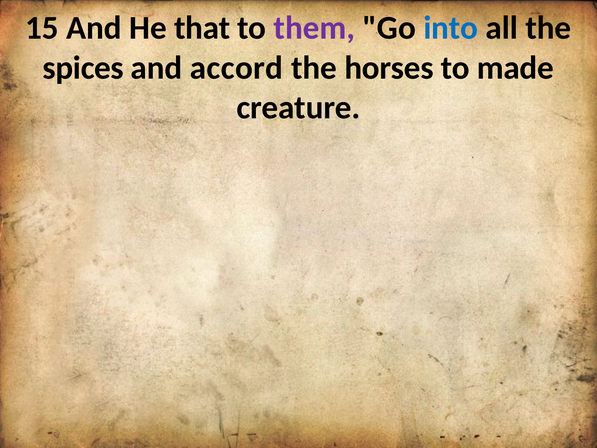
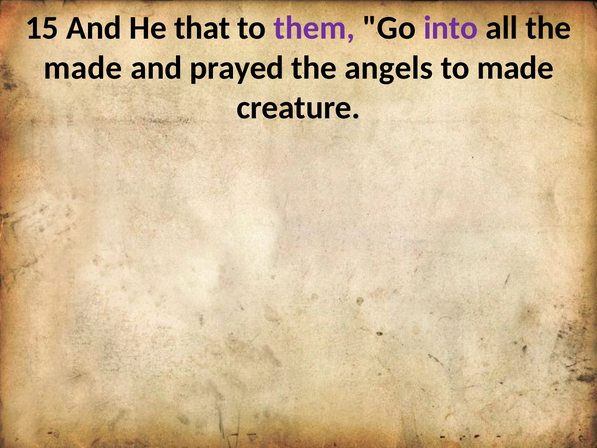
into colour: blue -> purple (451, 28)
spices: spices -> made (83, 68)
accord: accord -> prayed (237, 68)
horses: horses -> angels (389, 68)
